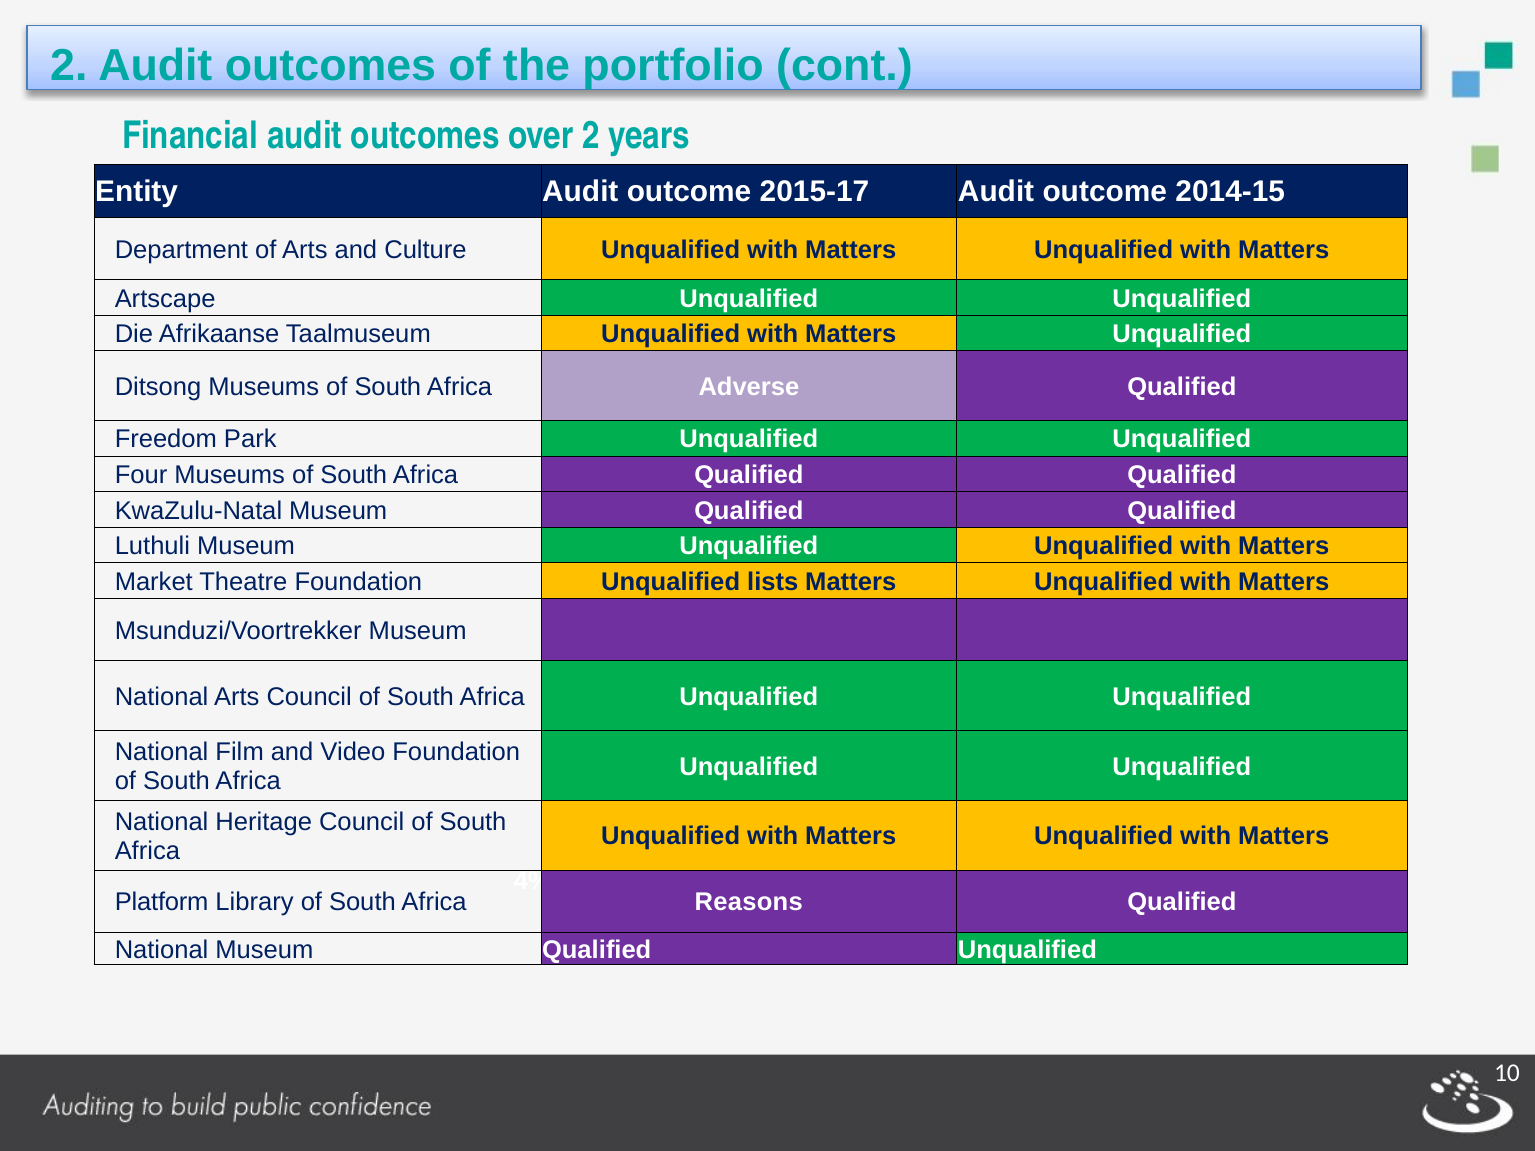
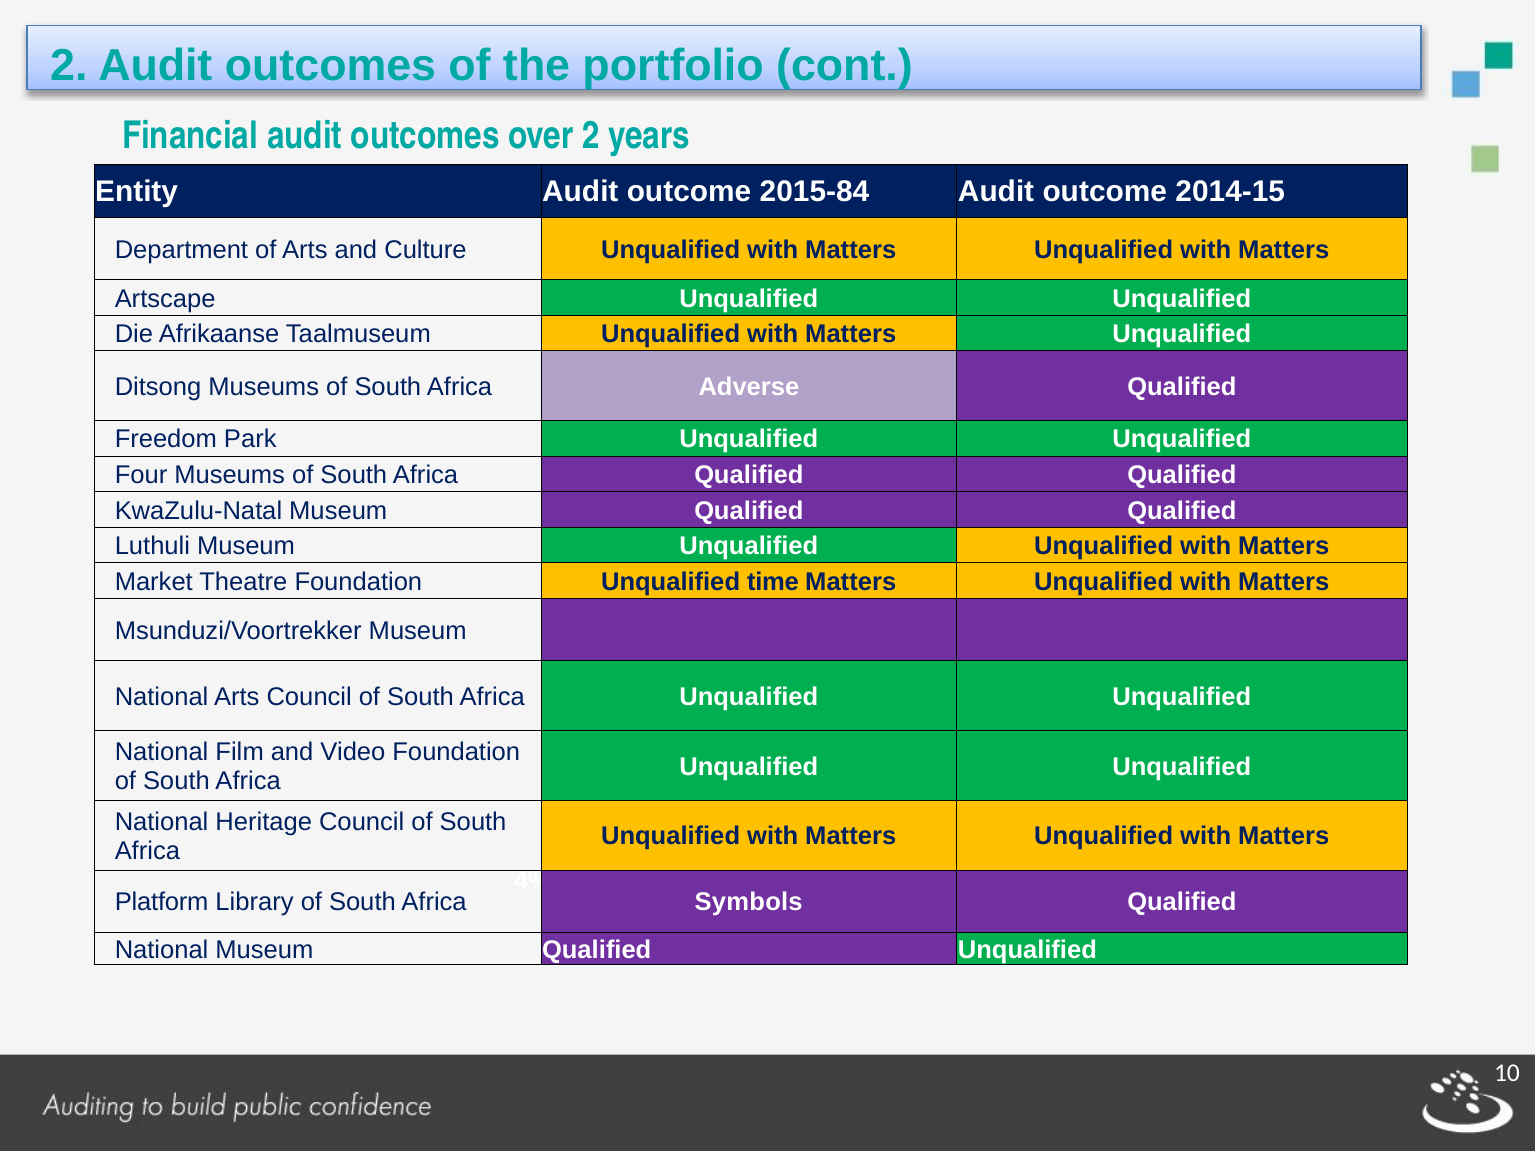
2015-17: 2015-17 -> 2015-84 (814, 192)
lists: lists -> time (773, 582)
Reasons: Reasons -> Symbols (749, 903)
